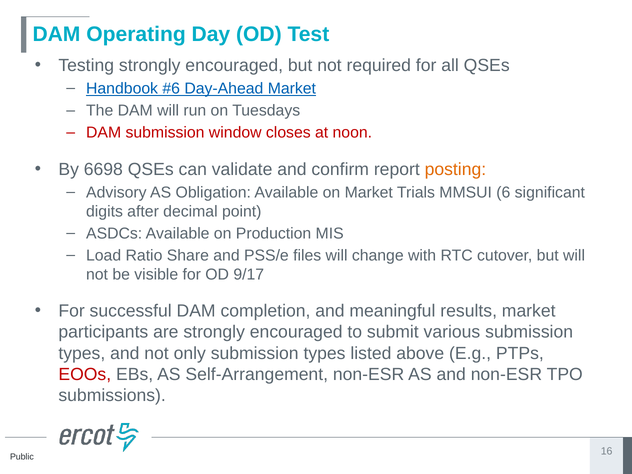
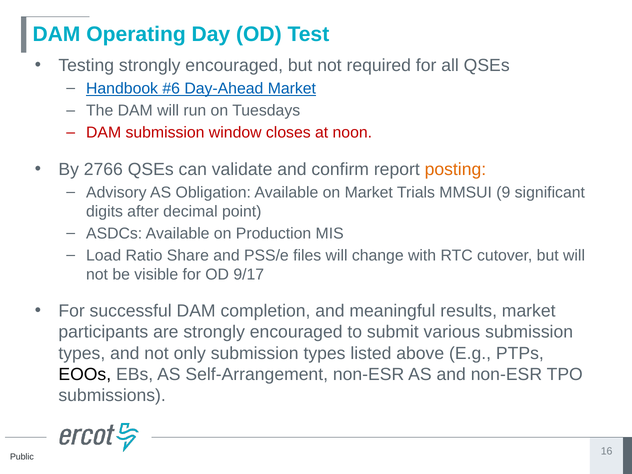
6698: 6698 -> 2766 (103, 169)
6: 6 -> 9 (503, 192)
EOOs colour: red -> black (85, 374)
